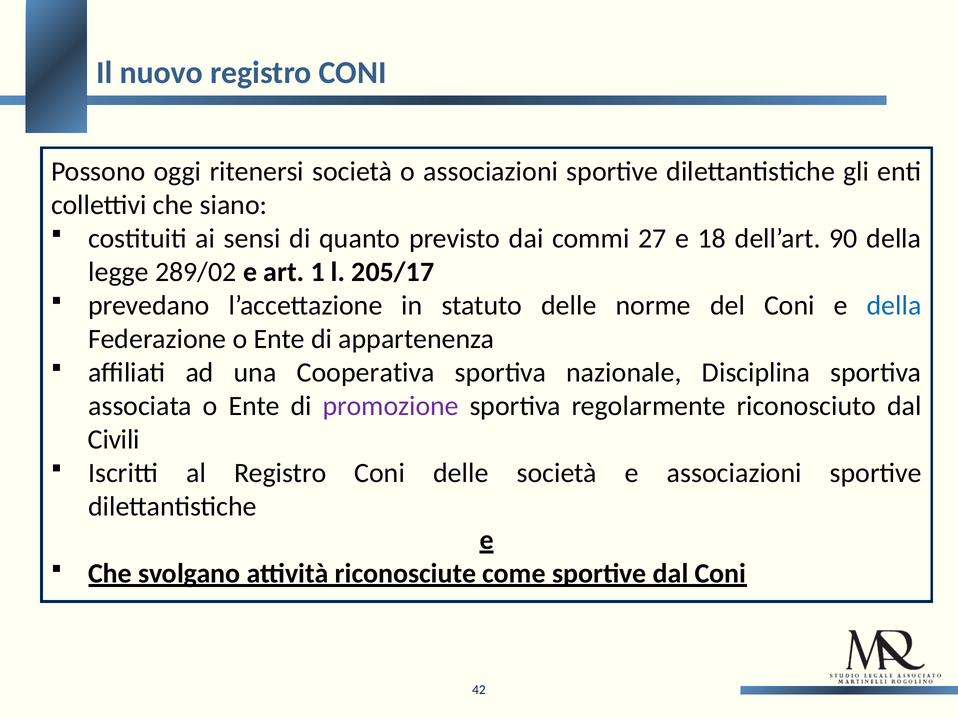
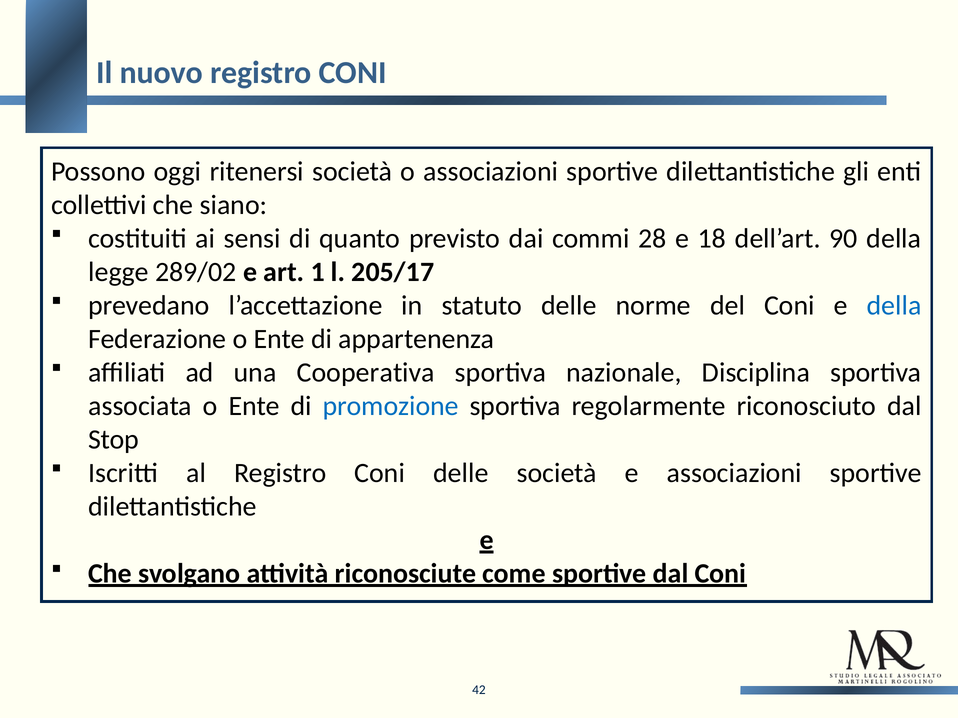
27: 27 -> 28 (652, 239)
promozione colour: purple -> blue (391, 406)
Civili: Civili -> Stop (114, 440)
